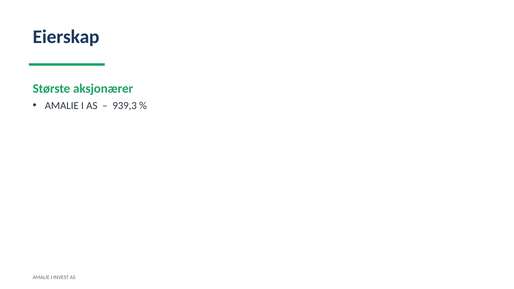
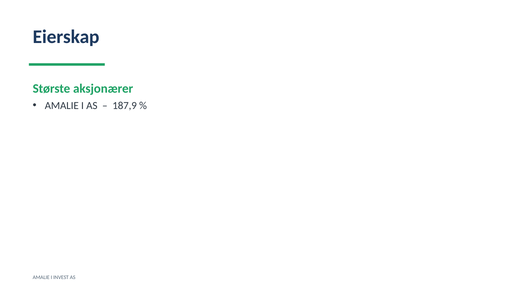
939,3: 939,3 -> 187,9 (125, 106)
